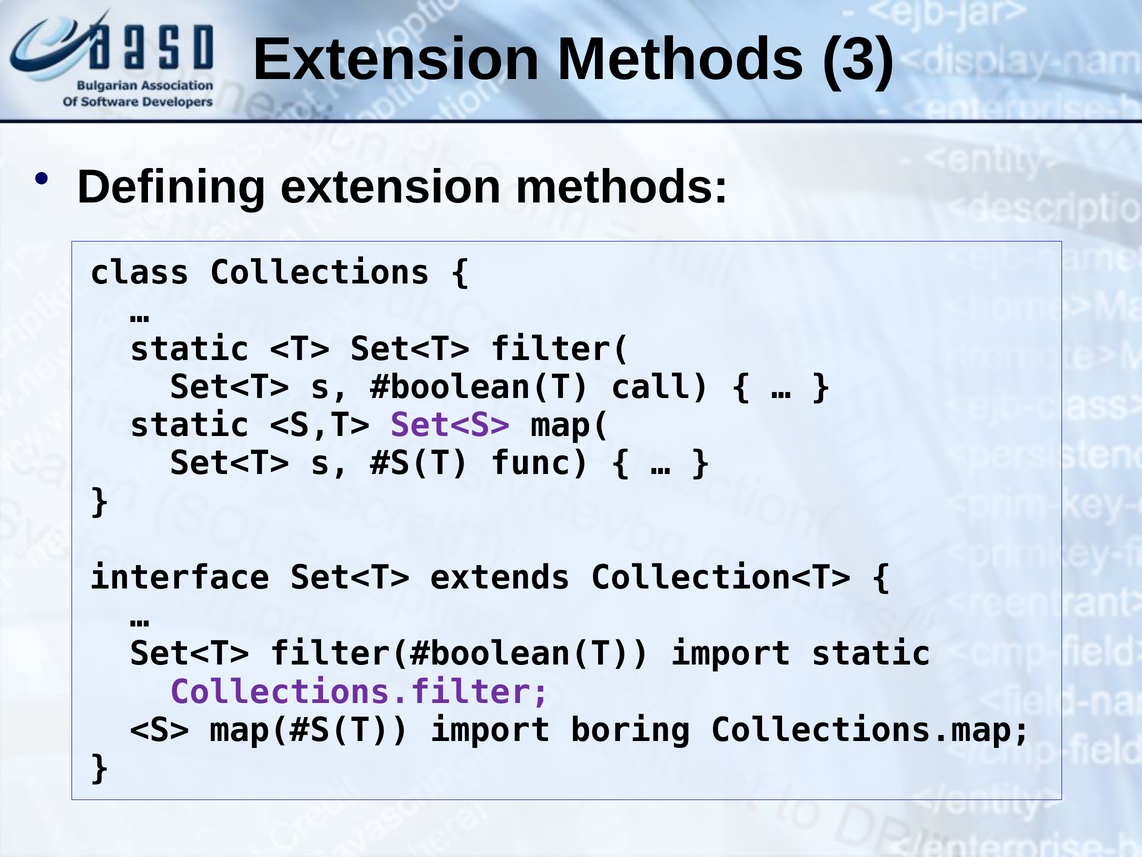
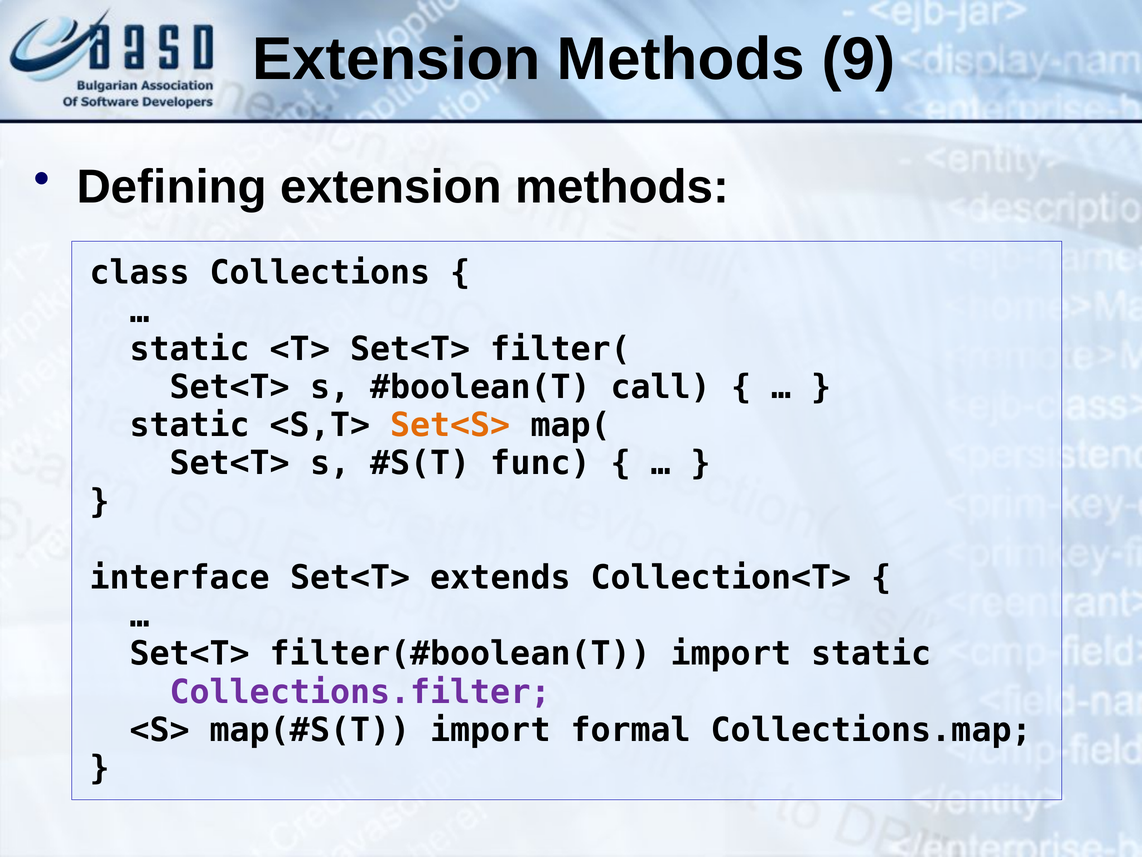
3: 3 -> 9 (859, 60)
Set<S> colour: purple -> orange (450, 425)
boring: boring -> formal (631, 730)
